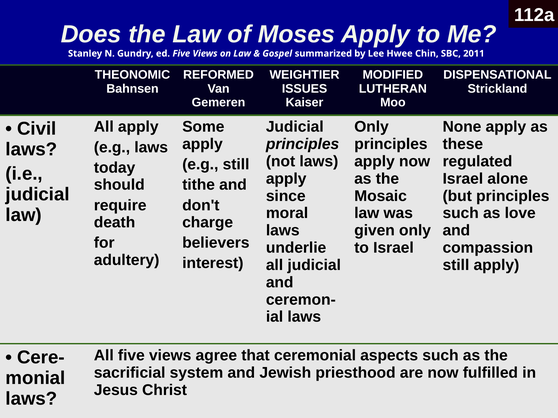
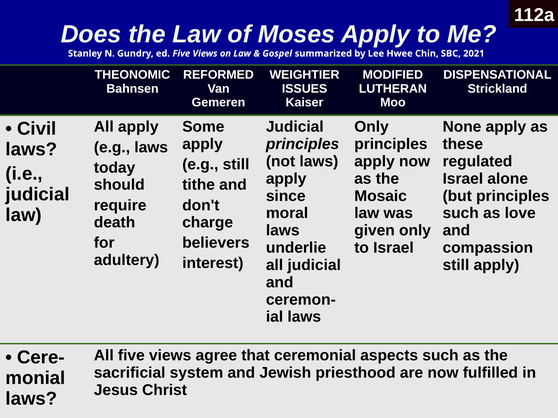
2011: 2011 -> 2021 (474, 54)
